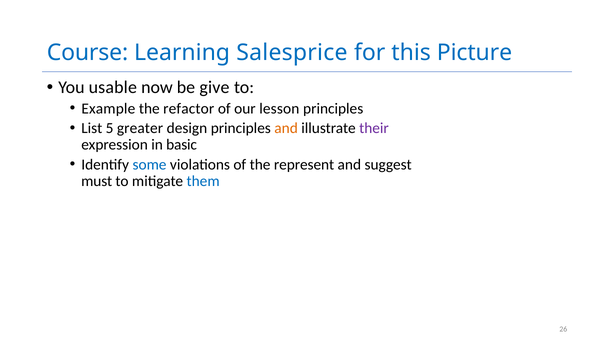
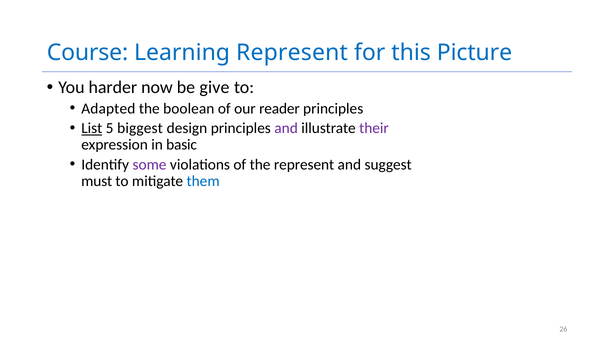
Learning Salesprice: Salesprice -> Represent (292, 53)
usable: usable -> harder (113, 87)
Example: Example -> Adapted (108, 109)
refactor: refactor -> boolean (189, 109)
lesson: lesson -> reader (279, 109)
List underline: none -> present (92, 128)
greater: greater -> biggest (140, 128)
and colour: orange -> purple (286, 128)
some colour: blue -> purple (150, 165)
